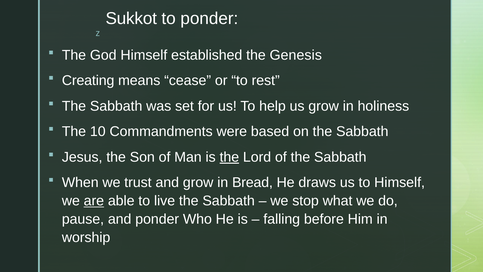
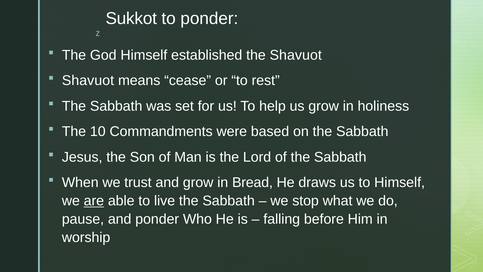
the Genesis: Genesis -> Shavuot (296, 55)
Creating: Creating -> Shavuot (88, 81)
the underline: present -> none (229, 157)
